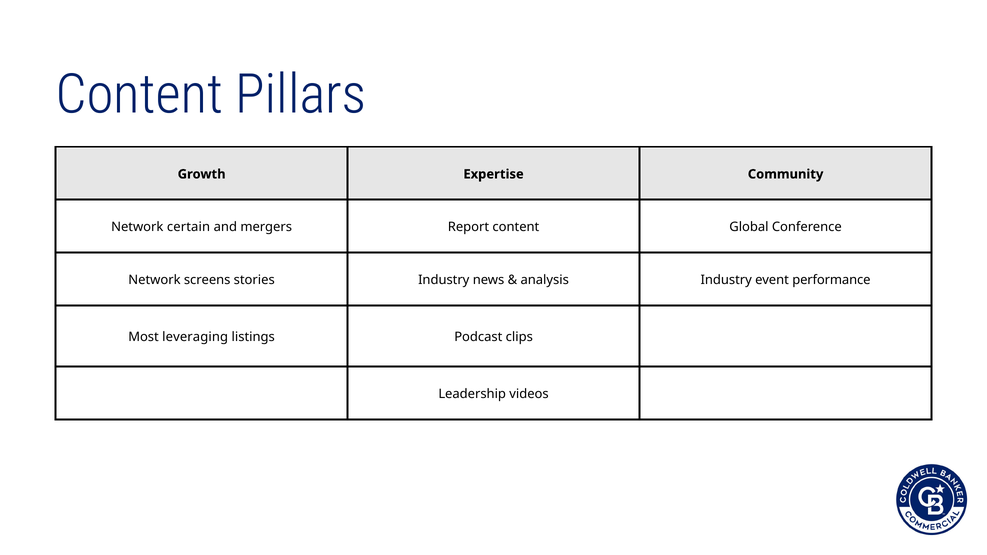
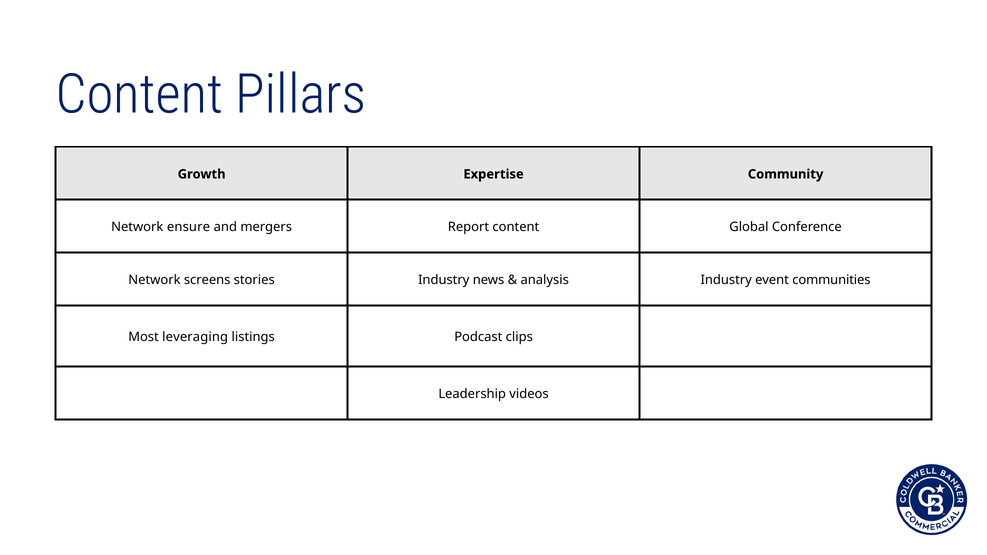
certain: certain -> ensure (188, 227)
performance: performance -> communities (831, 280)
